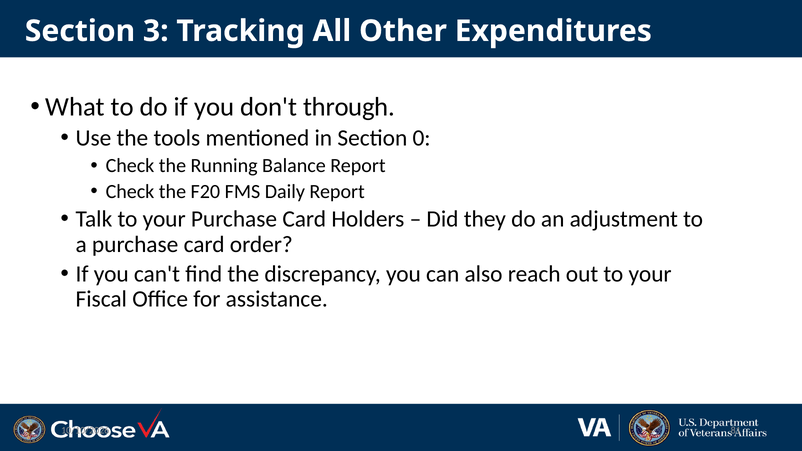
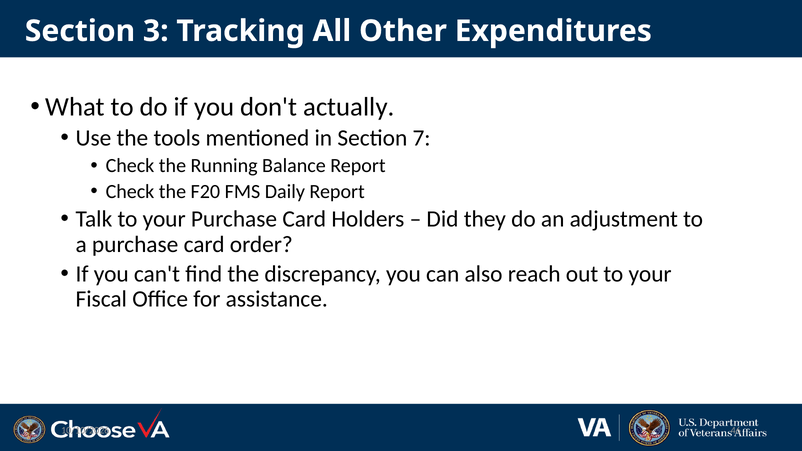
through: through -> actually (349, 107)
0: 0 -> 7 (422, 138)
81: 81 -> 46 (736, 431)
